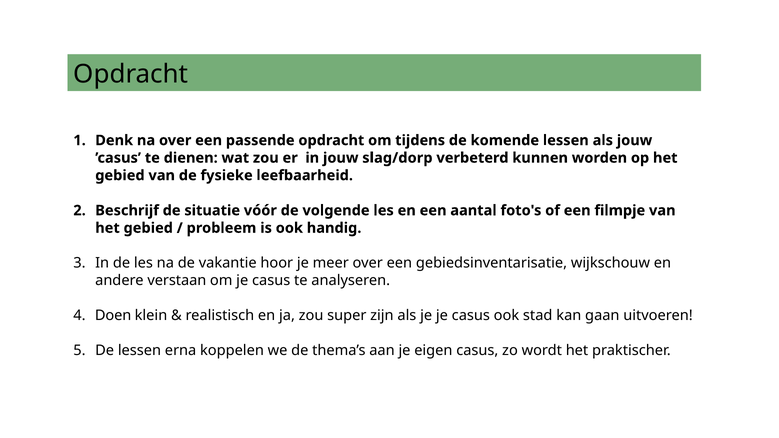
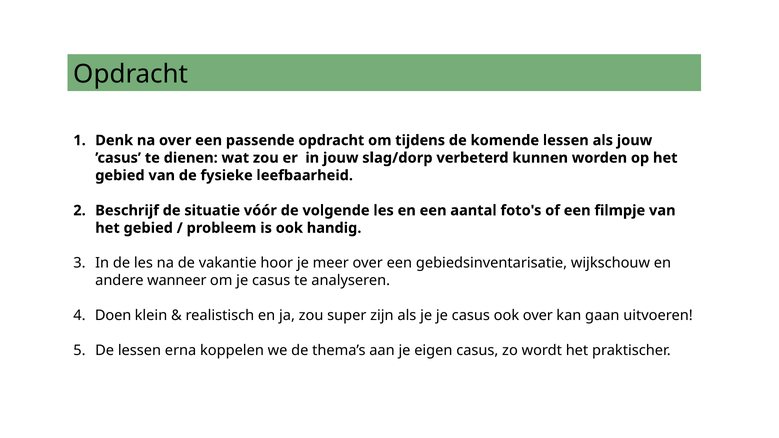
verstaan: verstaan -> wanneer (177, 281)
ook stad: stad -> over (538, 316)
